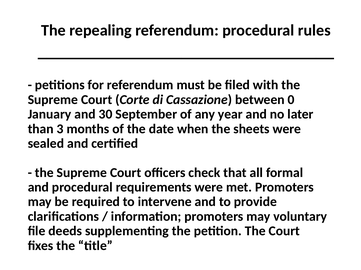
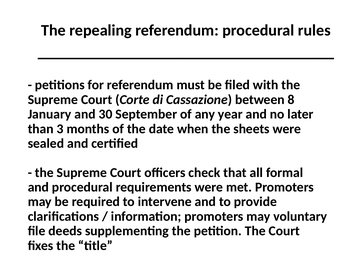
0: 0 -> 8 (291, 100)
